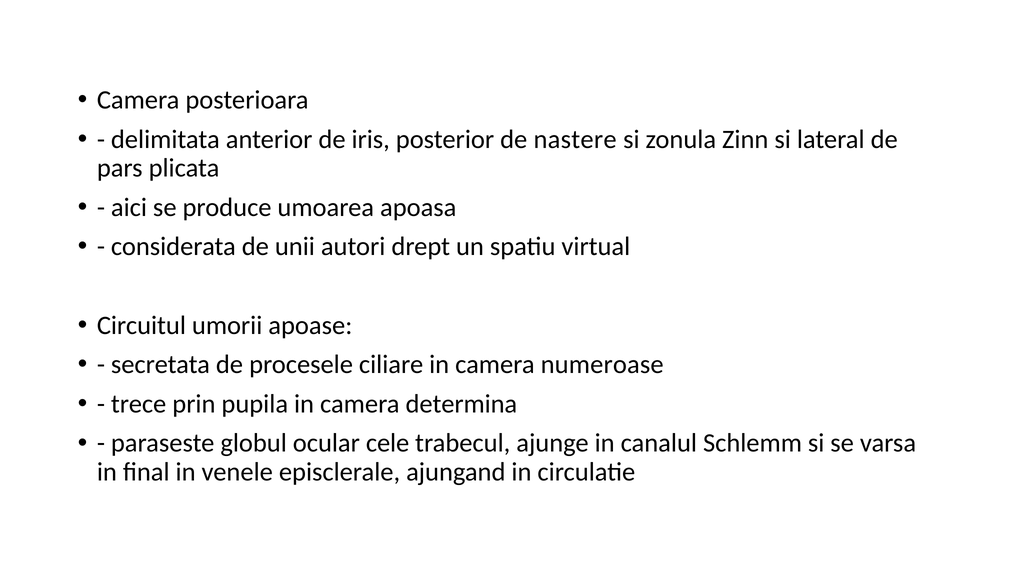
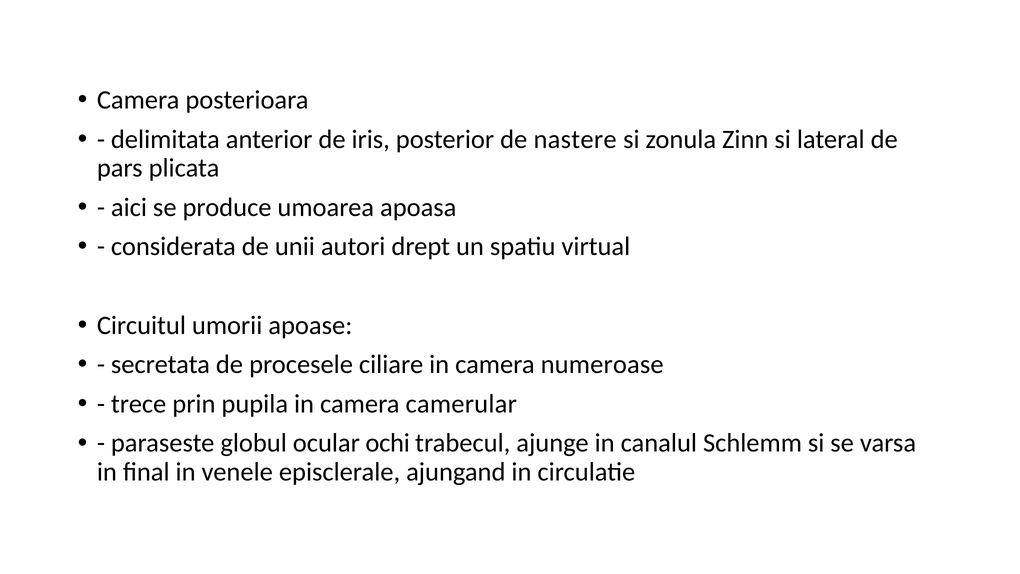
determina: determina -> camerular (461, 404)
cele: cele -> ochi (388, 443)
